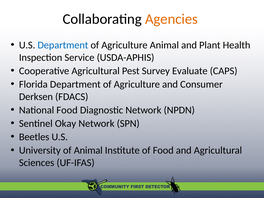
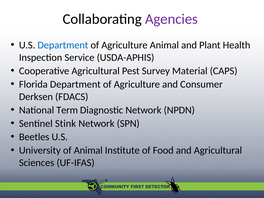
Agencies colour: orange -> purple (171, 19)
Evaluate: Evaluate -> Material (190, 71)
National Food: Food -> Term (67, 110)
Okay: Okay -> Stink (66, 124)
